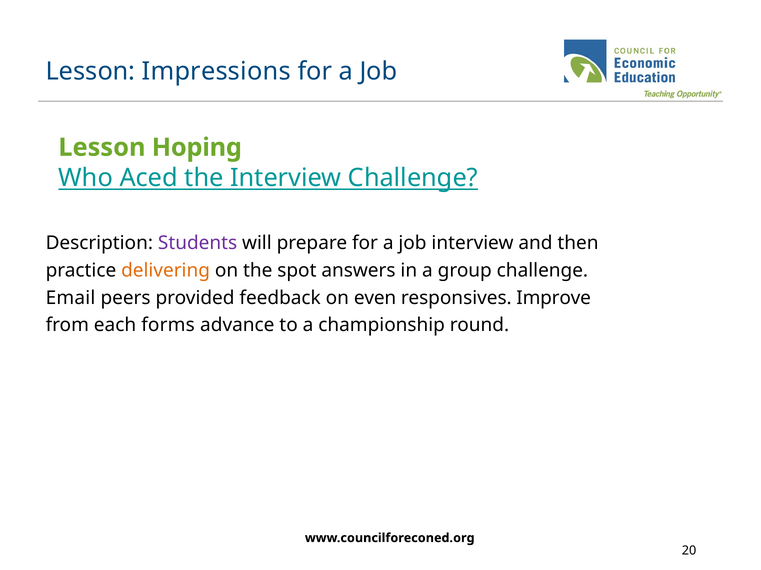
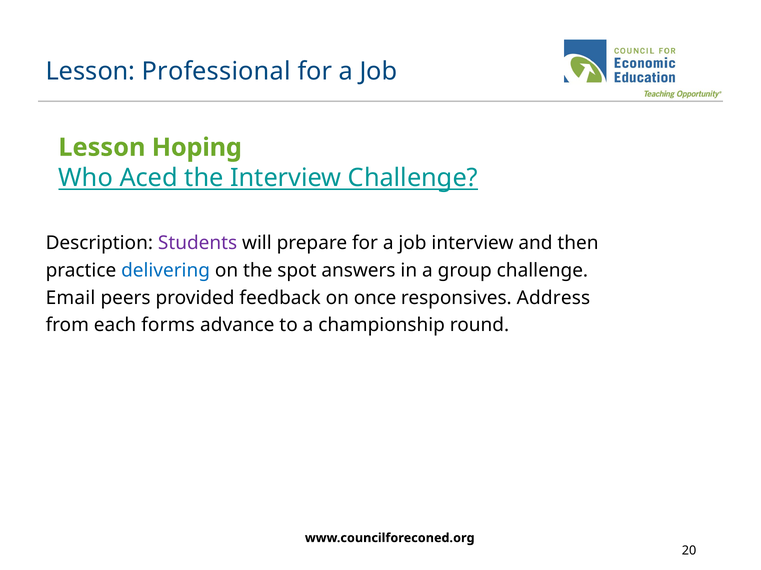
Impressions: Impressions -> Professional (216, 72)
delivering colour: orange -> blue (166, 271)
even: even -> once (375, 298)
Improve: Improve -> Address (553, 298)
